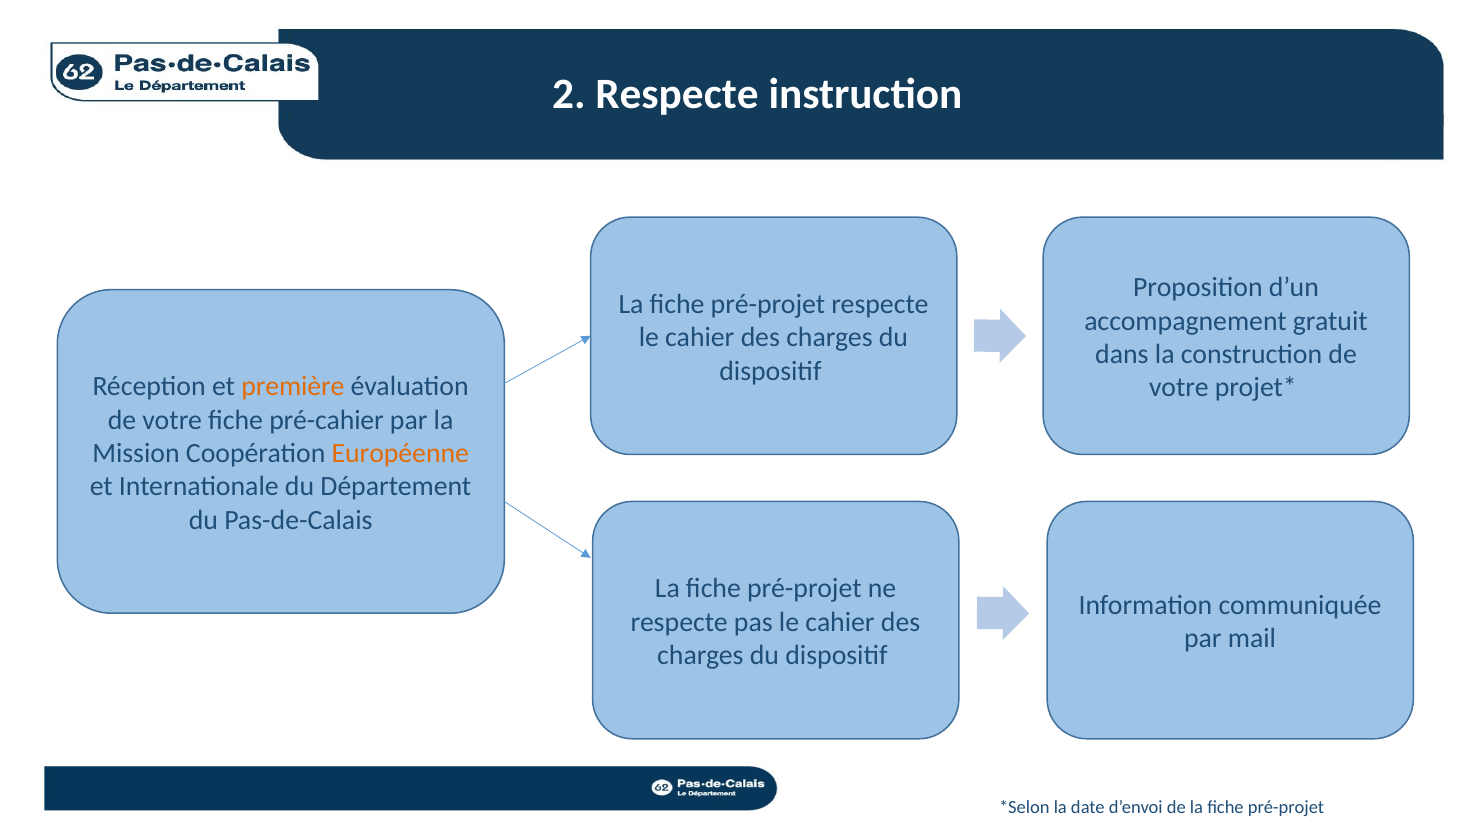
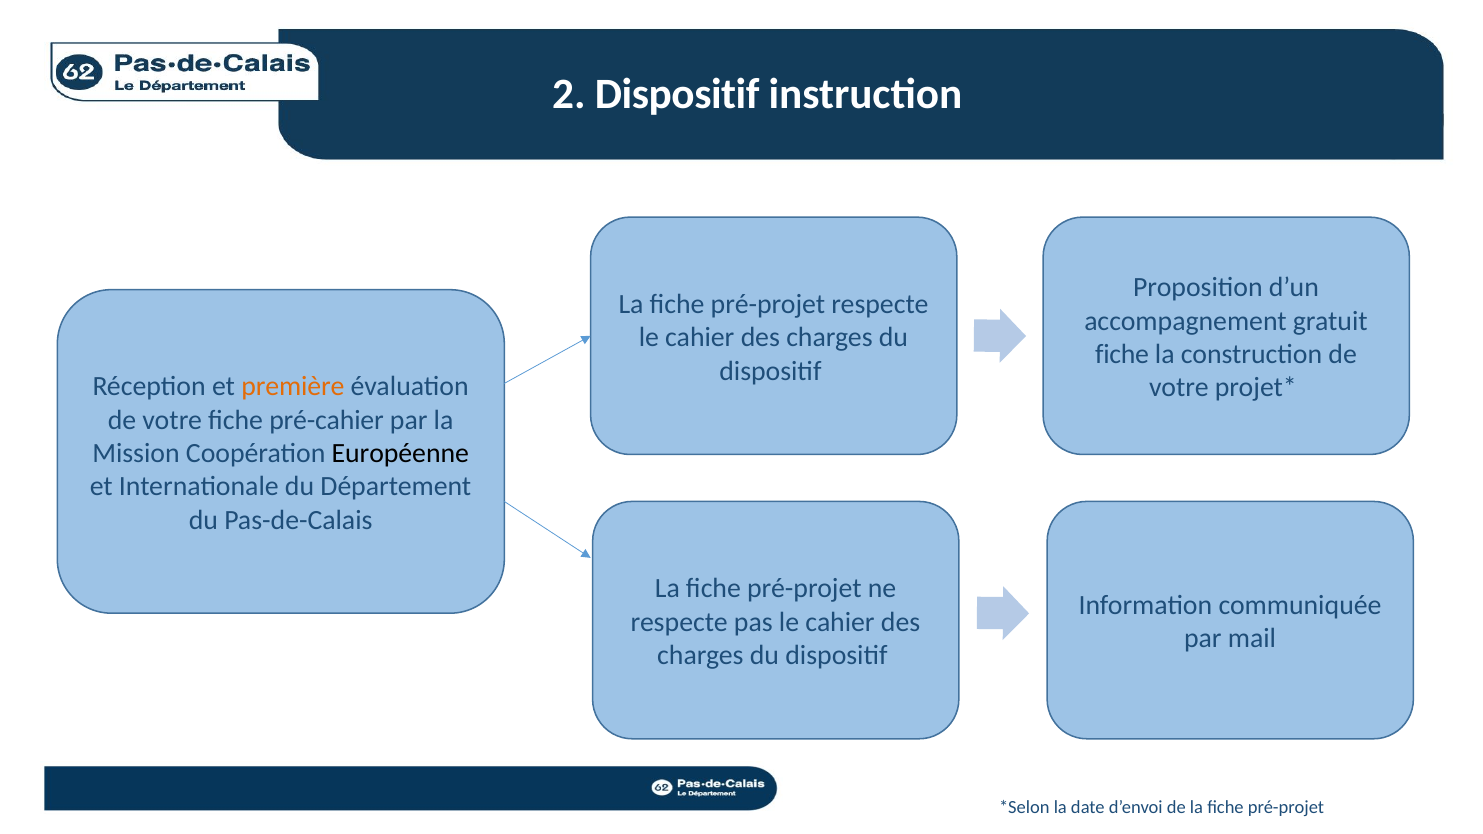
2 Respecte: Respecte -> Dispositif (677, 95)
dans: dans -> fiche (1122, 354)
Européenne colour: orange -> black (400, 453)
